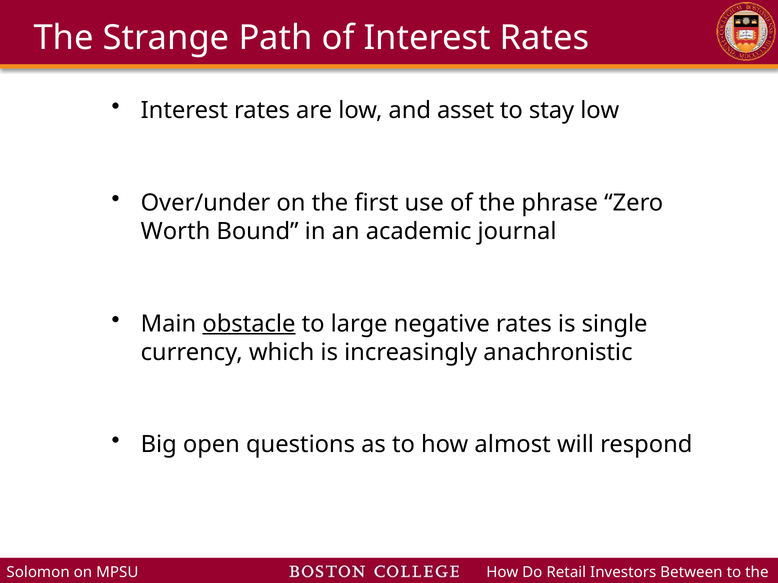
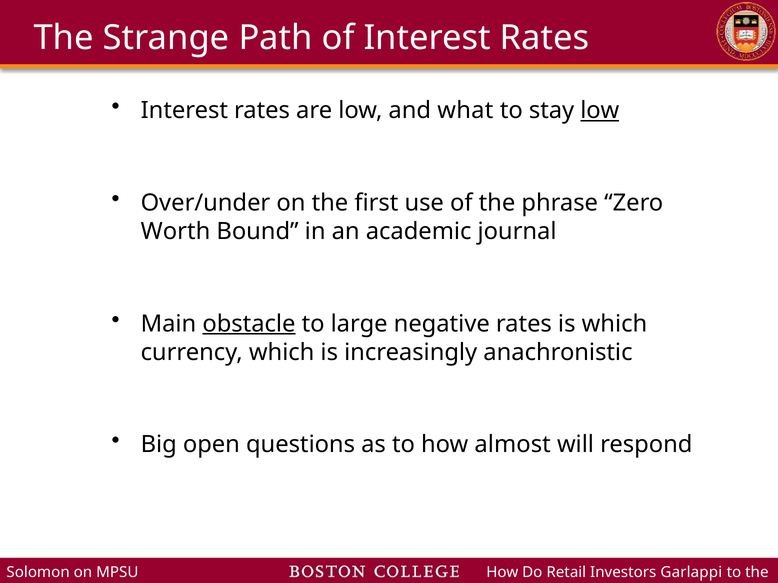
asset: asset -> what (465, 111)
low underline: none -> present (600, 111)
is single: single -> which (614, 324)
Between: Between -> Garlappi (691, 573)
